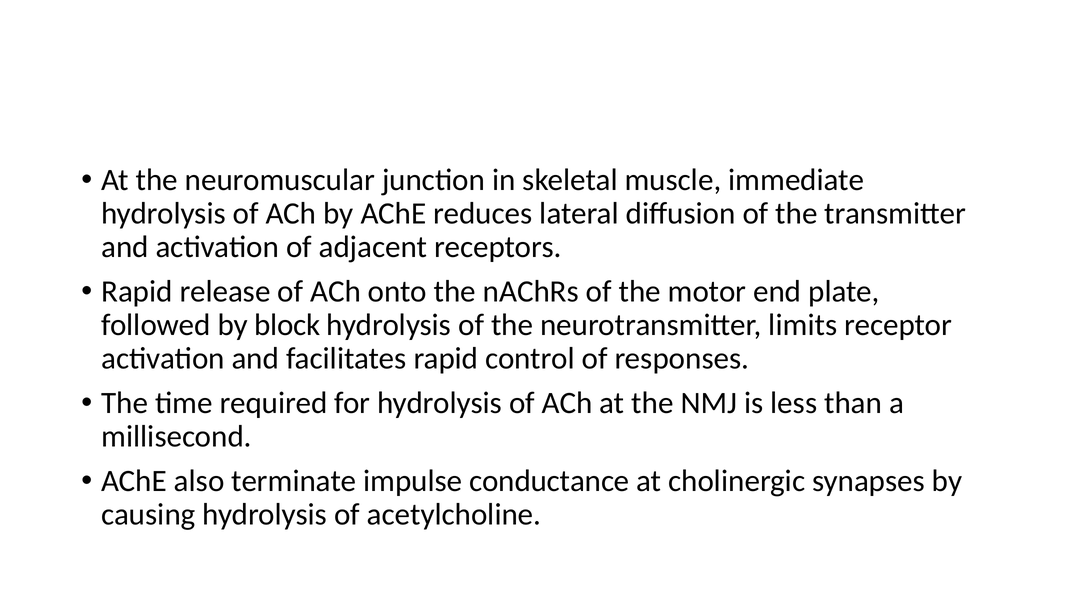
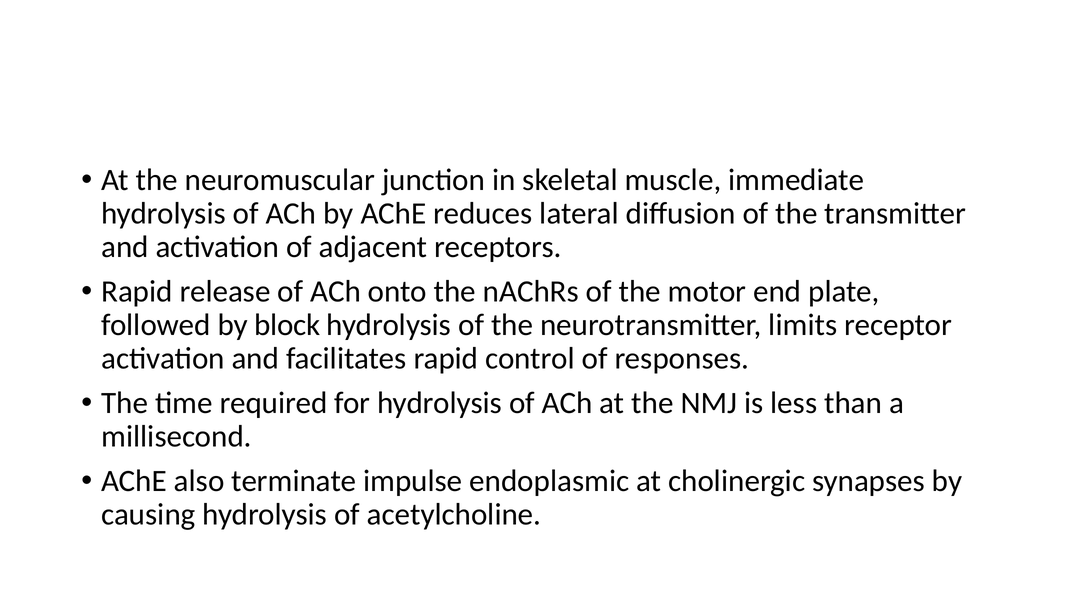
conductance: conductance -> endoplasmic (549, 482)
